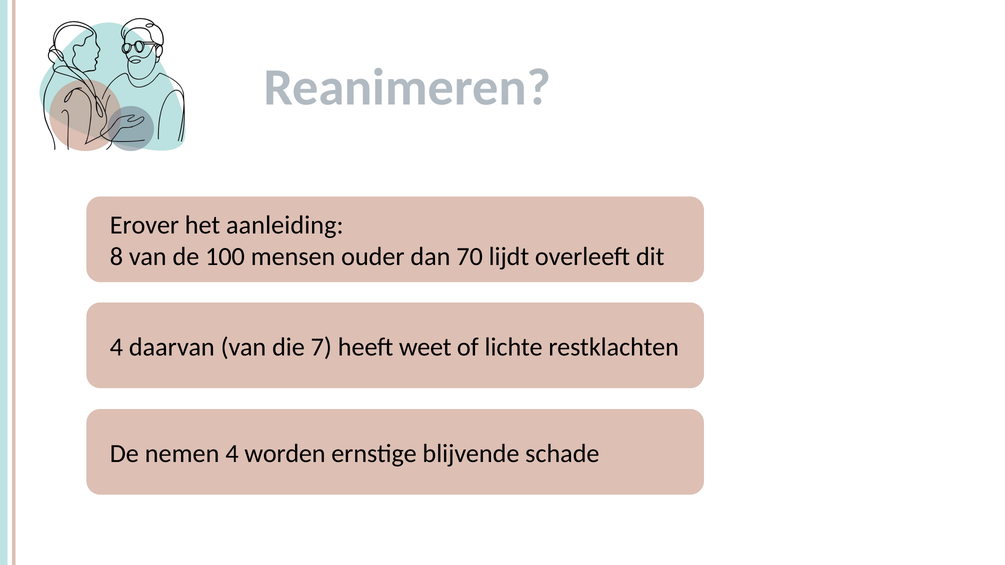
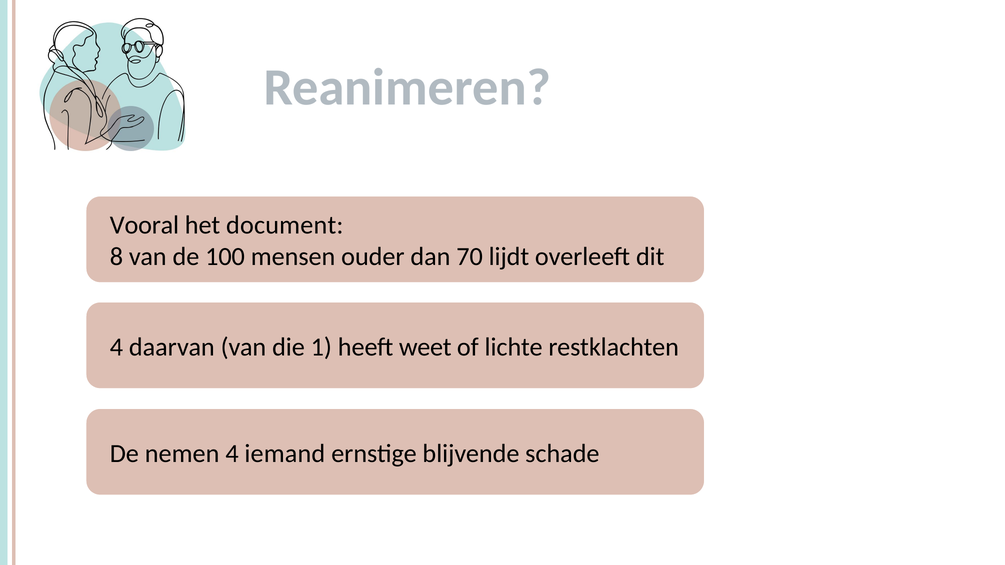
Erover: Erover -> Vooral (144, 225)
aanleiding: aanleiding -> document (285, 225)
7: 7 -> 1 (321, 347)
worden: worden -> iemand (285, 454)
